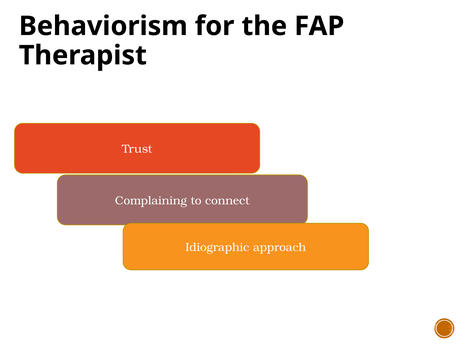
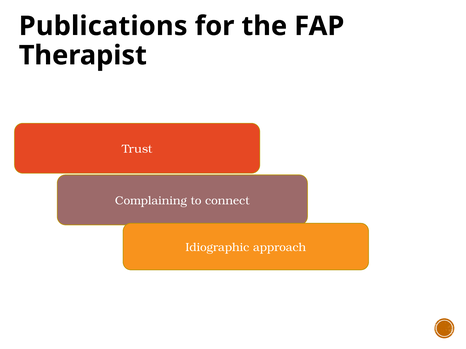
Behaviorism: Behaviorism -> Publications (103, 26)
